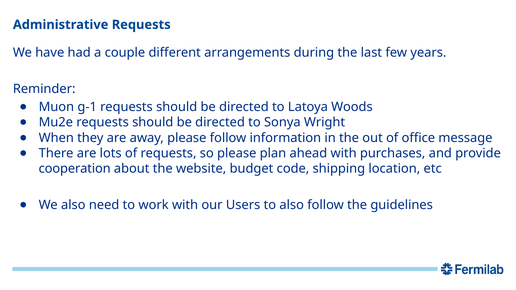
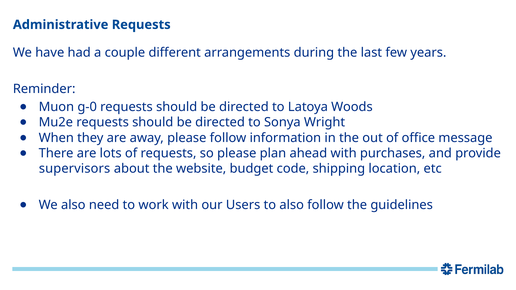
g-1: g-1 -> g-0 (87, 107)
cooperation: cooperation -> supervisors (75, 169)
